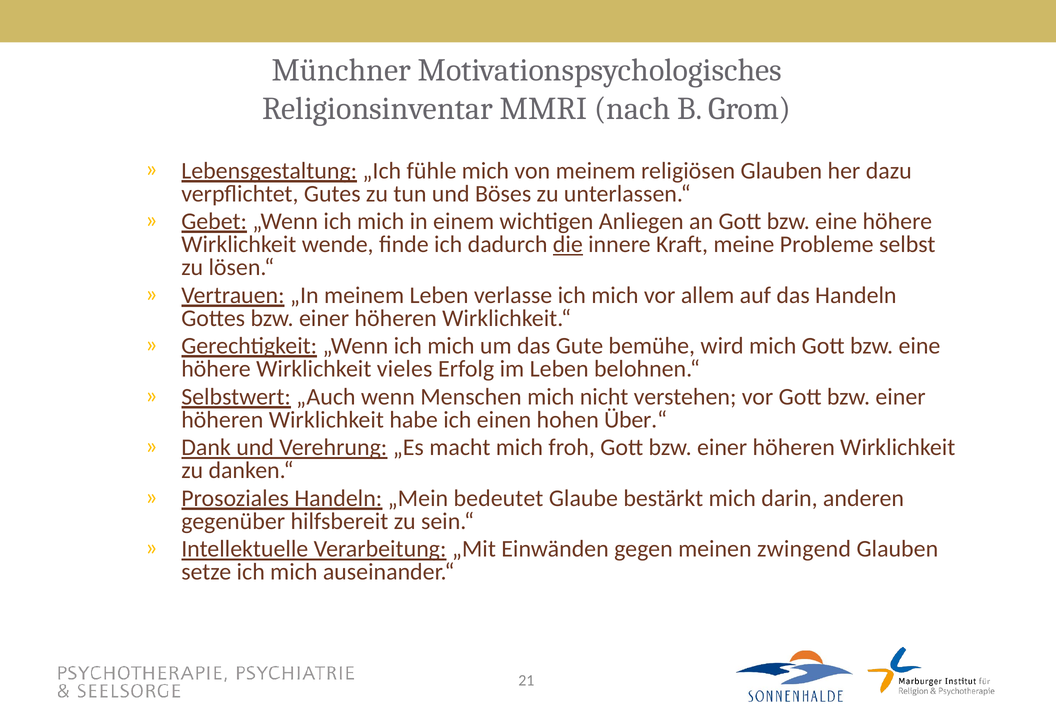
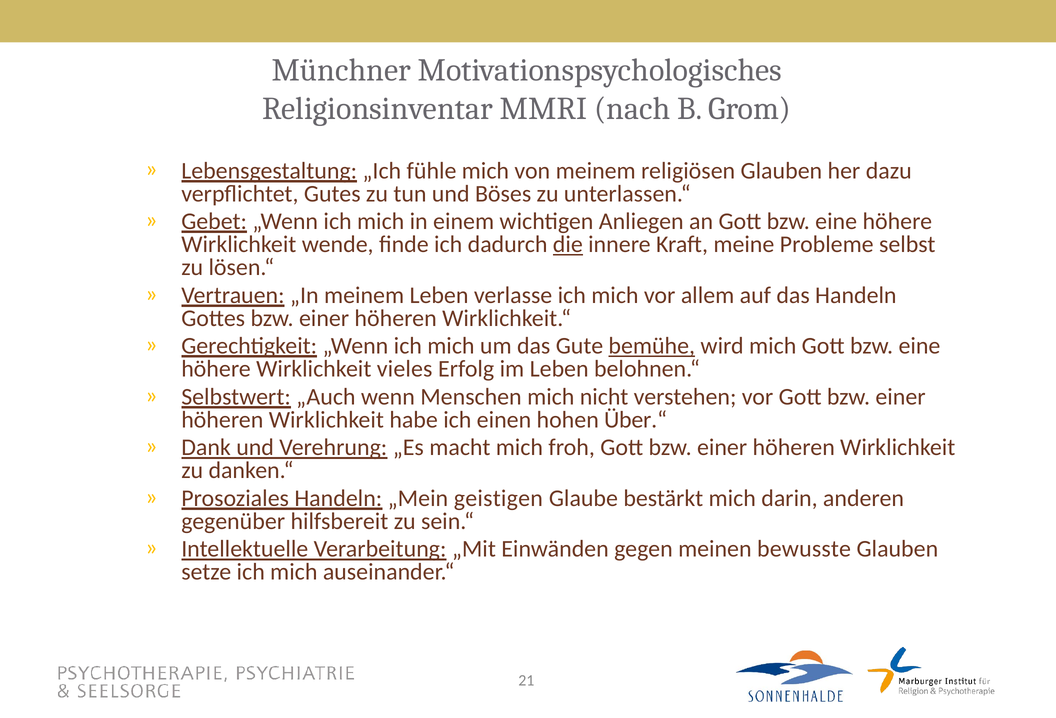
bemühe underline: none -> present (652, 346)
bedeutet: bedeutet -> geistigen (498, 499)
zwingend: zwingend -> bewusste (804, 549)
